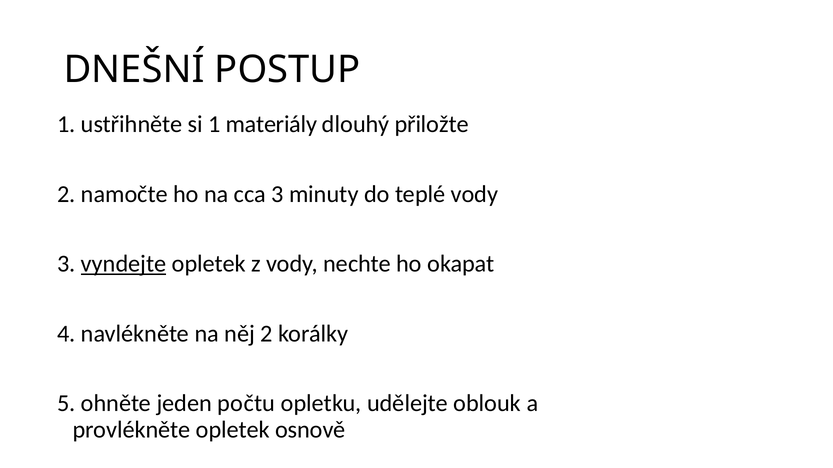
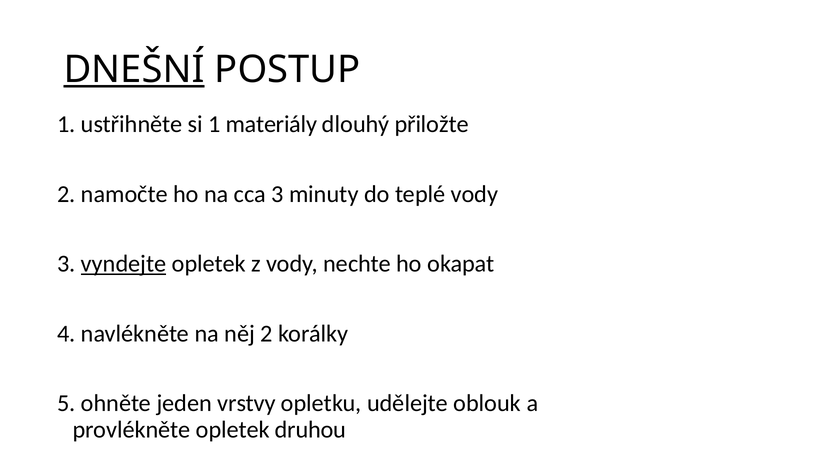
DNEŠNÍ underline: none -> present (134, 70)
počtu: počtu -> vrstvy (246, 404)
osnově: osnově -> druhou (310, 430)
